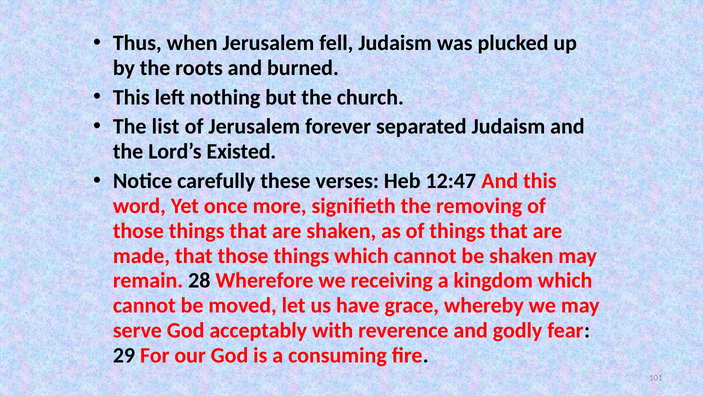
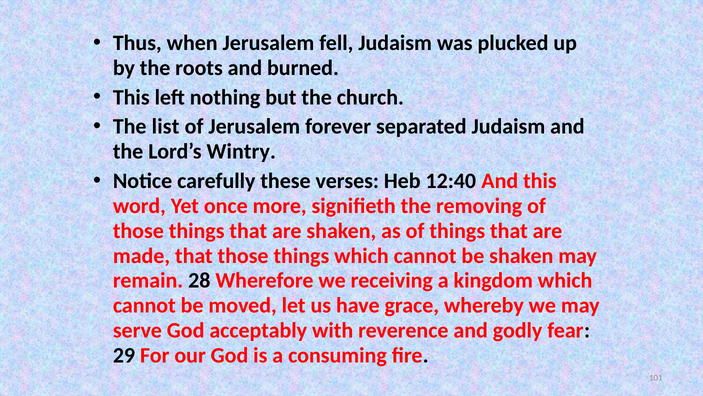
Existed: Existed -> Wintry (241, 151)
12:47: 12:47 -> 12:40 (451, 181)
